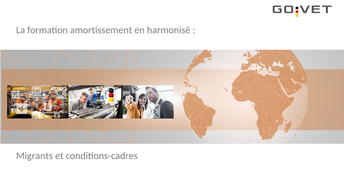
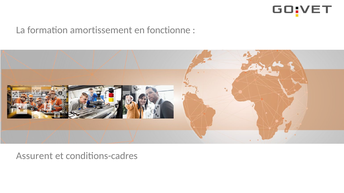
harmonisé: harmonisé -> fonctionne (169, 30)
Migrants: Migrants -> Assurent (34, 156)
